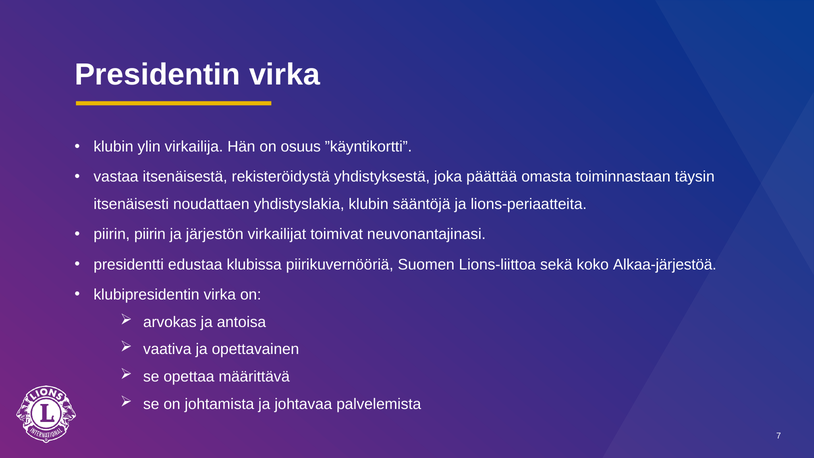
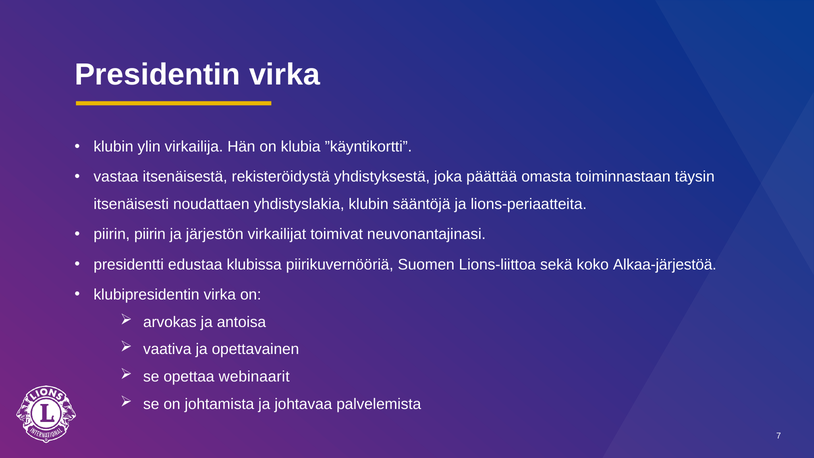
osuus: osuus -> klubia (301, 147)
määrittävä: määrittävä -> webinaarit (254, 377)
